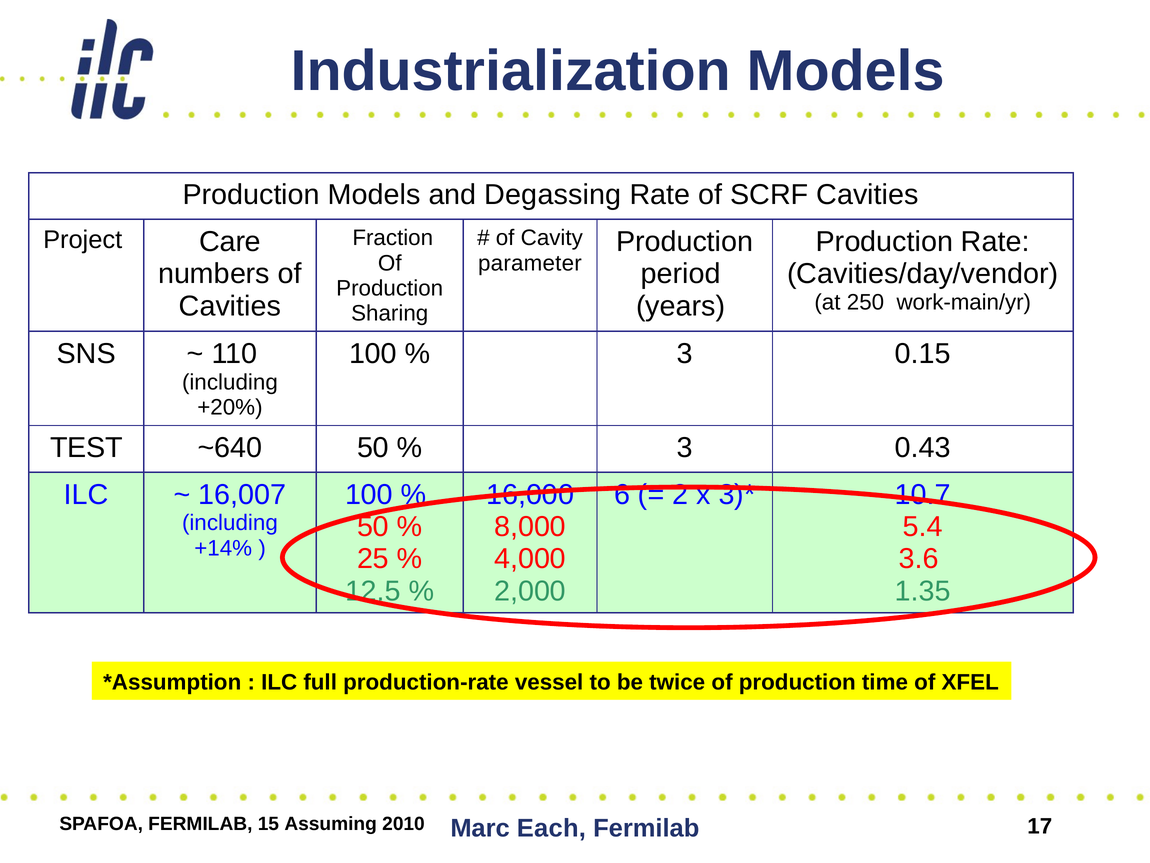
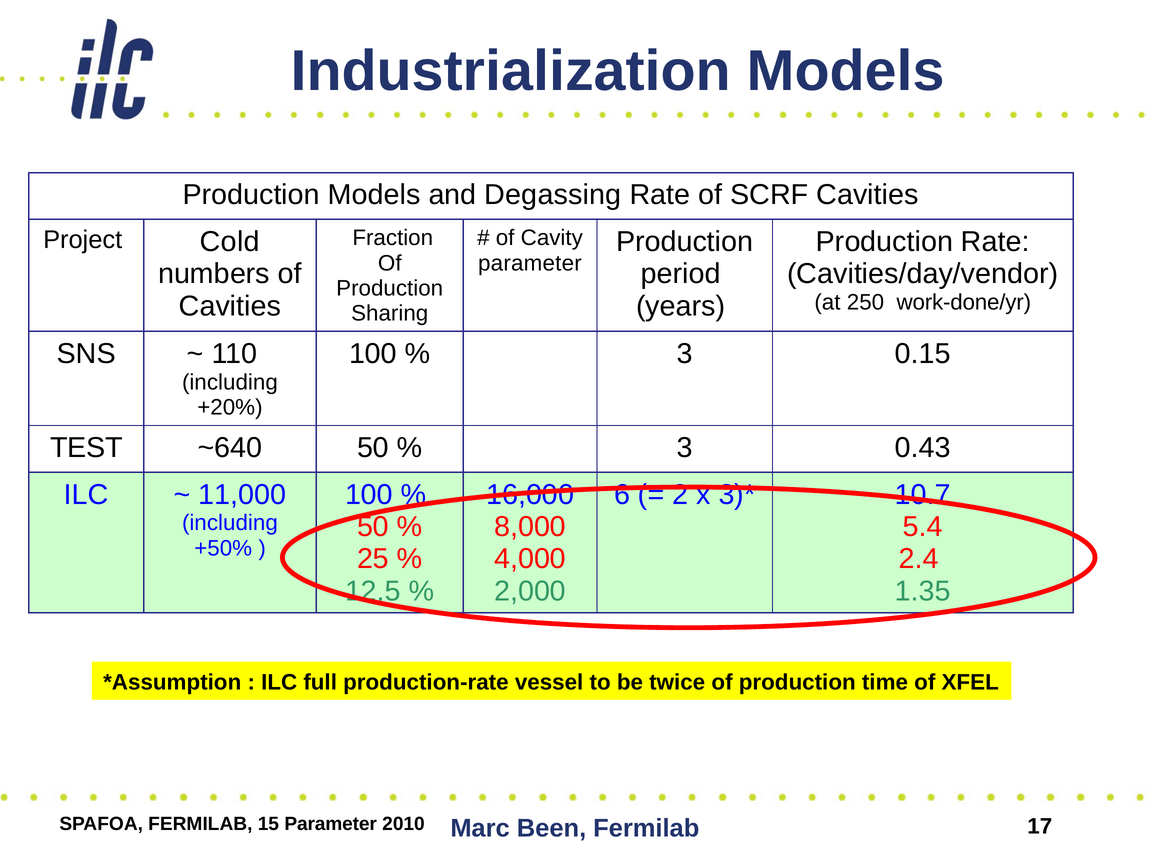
Care: Care -> Cold (230, 242)
work-main/yr: work-main/yr -> work-done/yr (964, 302)
16,007: 16,007 -> 11,000 (242, 494)
+14%: +14% -> +50% (223, 548)
3.6: 3.6 -> 2.4 (919, 559)
15 Assuming: Assuming -> Parameter (331, 824)
Each: Each -> Been (552, 828)
